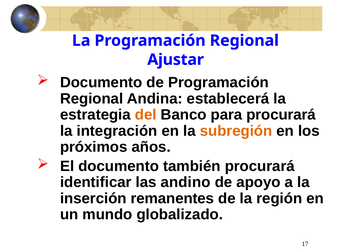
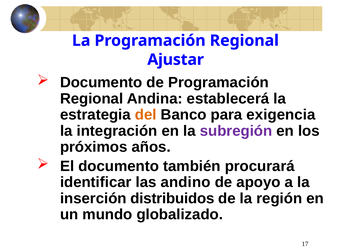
para procurará: procurará -> exigencia (281, 115)
subregión colour: orange -> purple (236, 131)
remanentes: remanentes -> distribuidos (172, 199)
